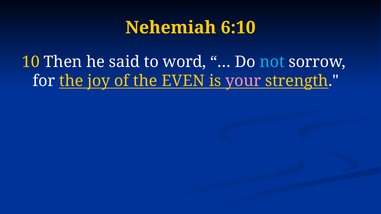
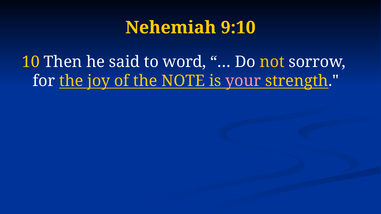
6:10: 6:10 -> 9:10 (238, 28)
not colour: light blue -> yellow (272, 62)
EVEN: EVEN -> NOTE (183, 81)
